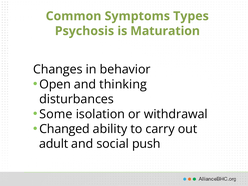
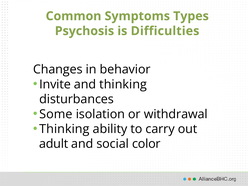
Maturation: Maturation -> Difficulties (165, 31)
Open: Open -> Invite (55, 84)
Changed: Changed -> Thinking (64, 129)
push: push -> color (146, 144)
